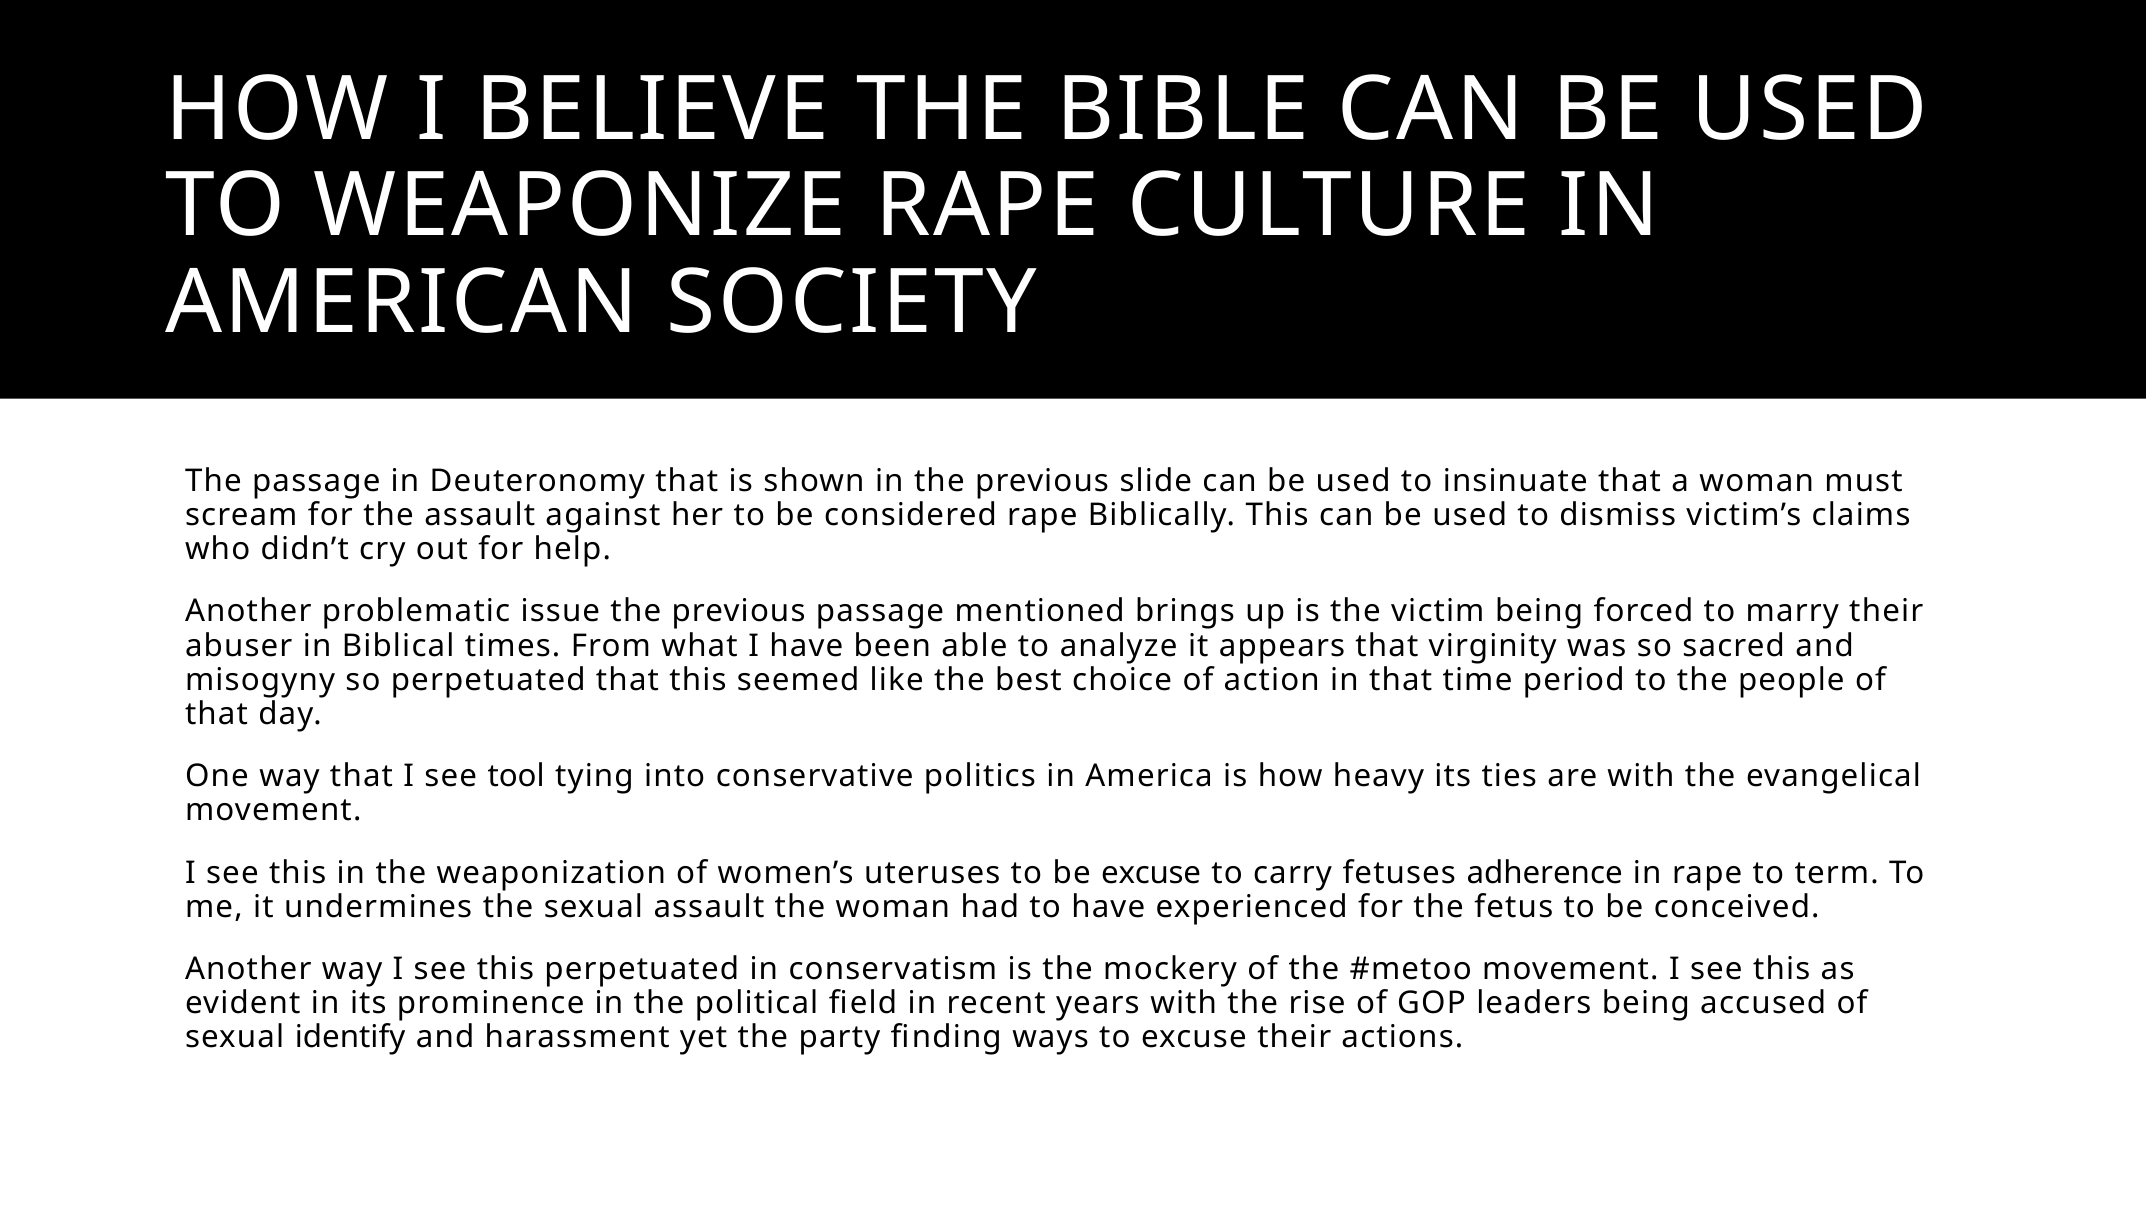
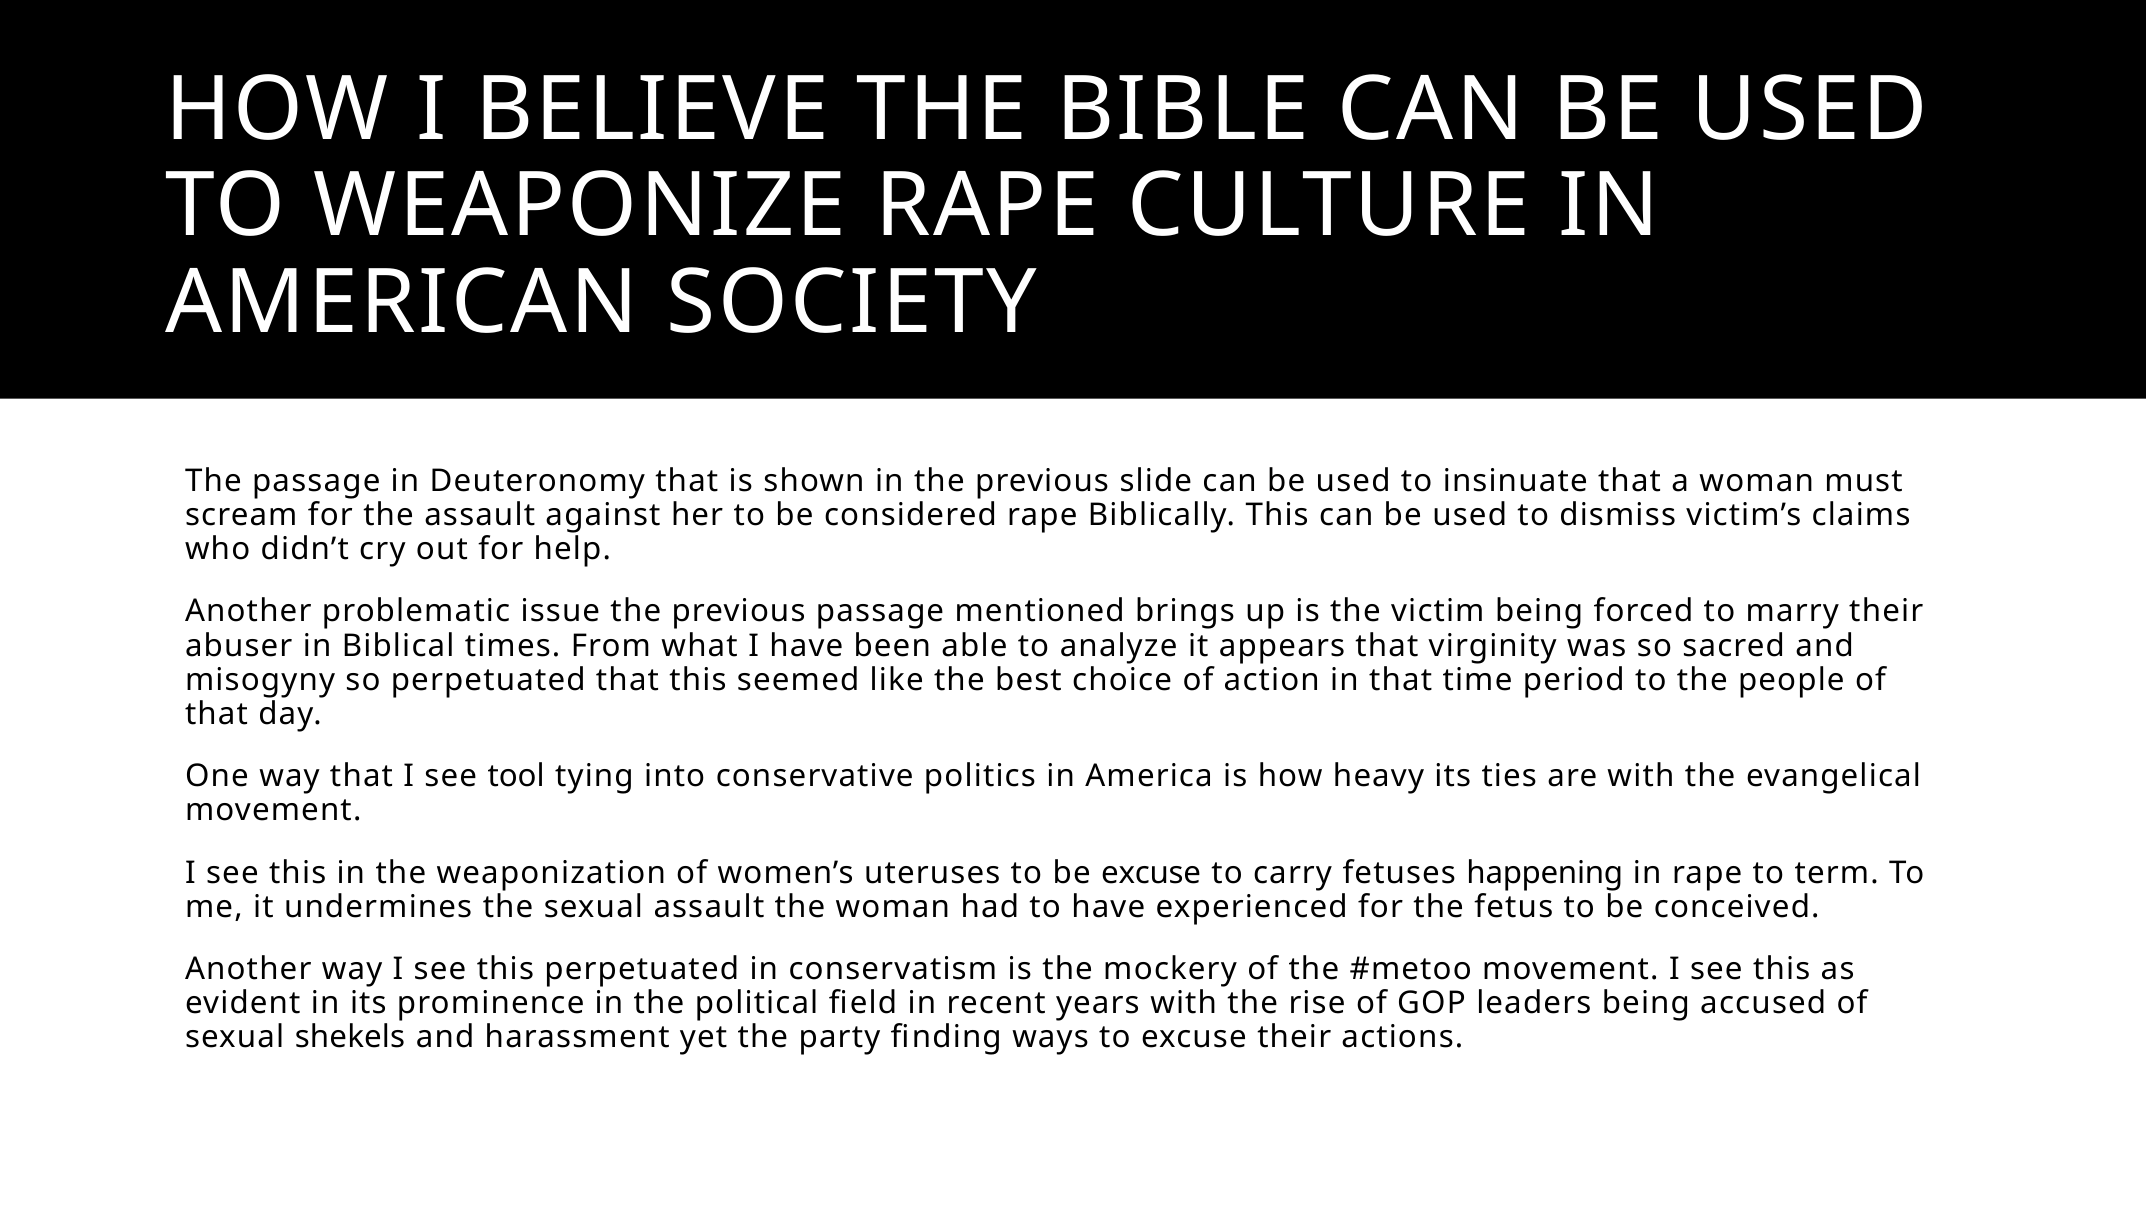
adherence: adherence -> happening (1545, 873)
identify: identify -> shekels (350, 1038)
